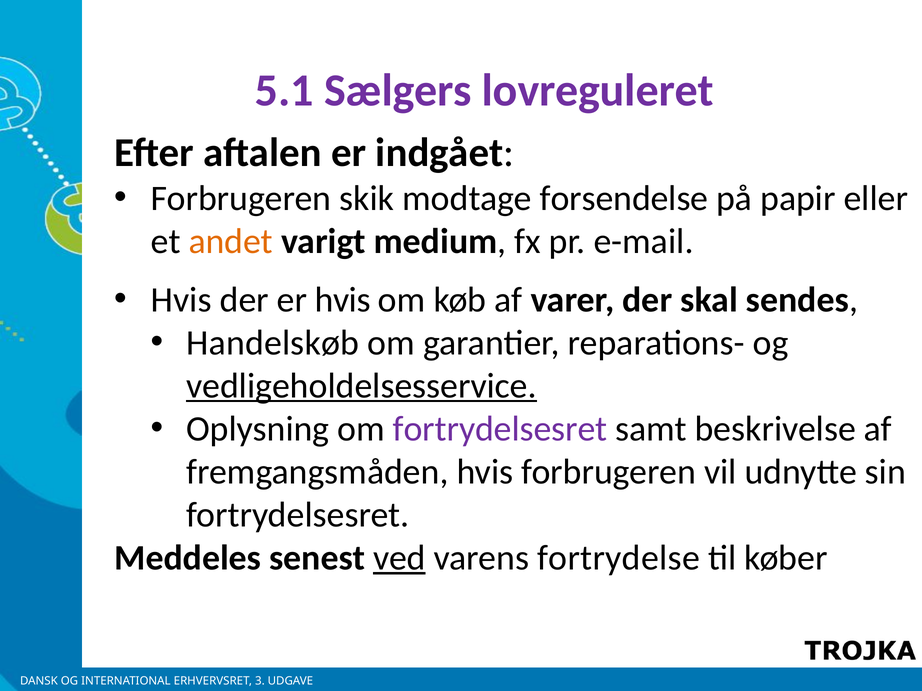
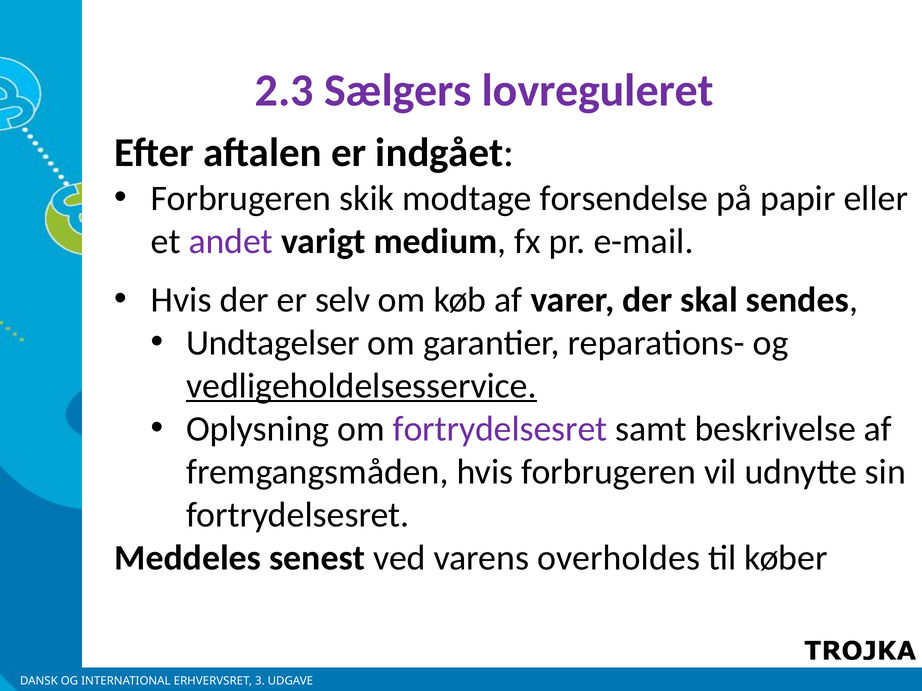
5.1: 5.1 -> 2.3 (284, 91)
andet colour: orange -> purple (231, 241)
er hvis: hvis -> selv (343, 300)
Handelskøb: Handelskøb -> Undtagelser (273, 343)
ved underline: present -> none (399, 558)
fortrydelse: fortrydelse -> overholdes (619, 558)
